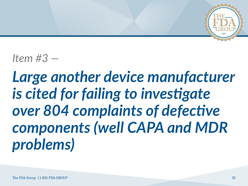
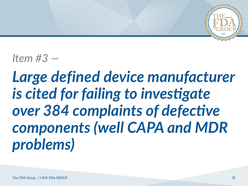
another: another -> defined (76, 77)
804: 804 -> 384 (56, 111)
